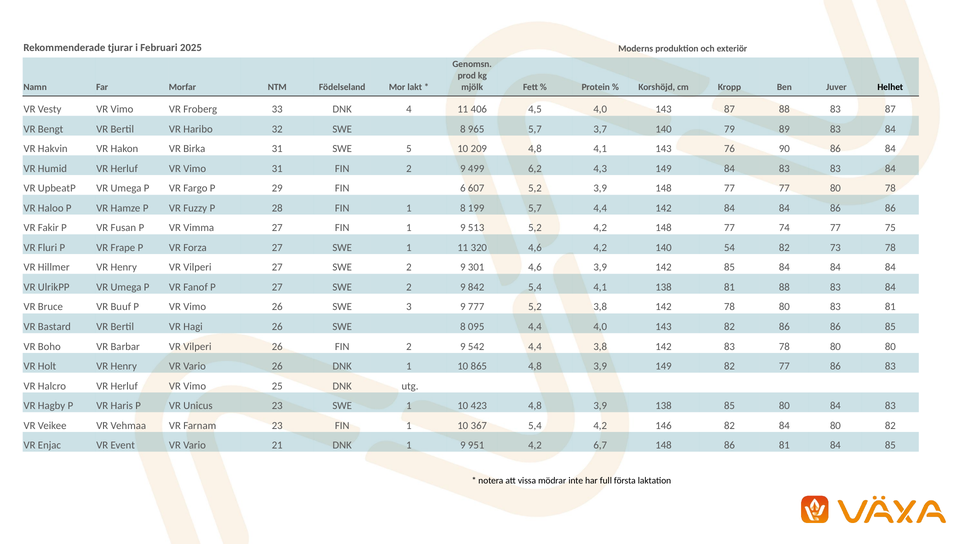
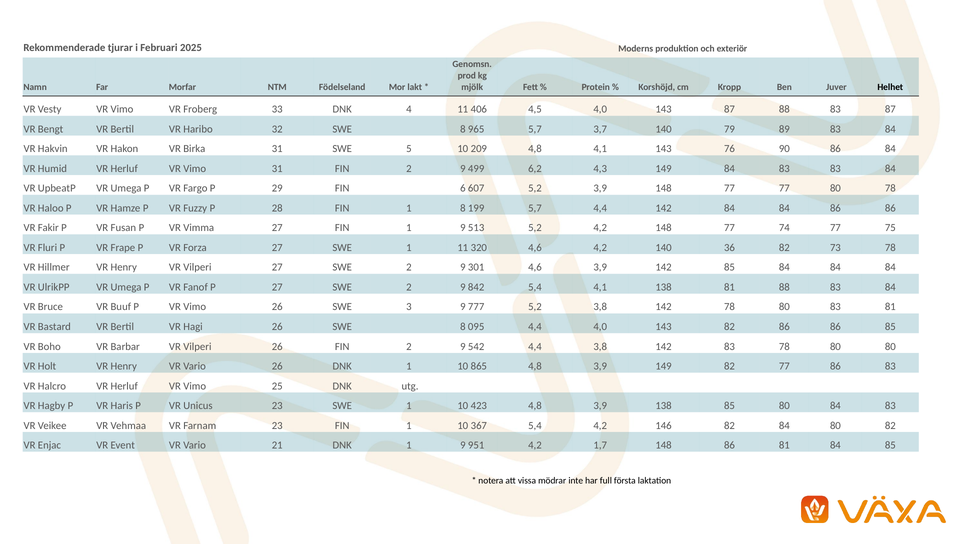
54: 54 -> 36 (729, 247)
6,7: 6,7 -> 1,7 (600, 445)
